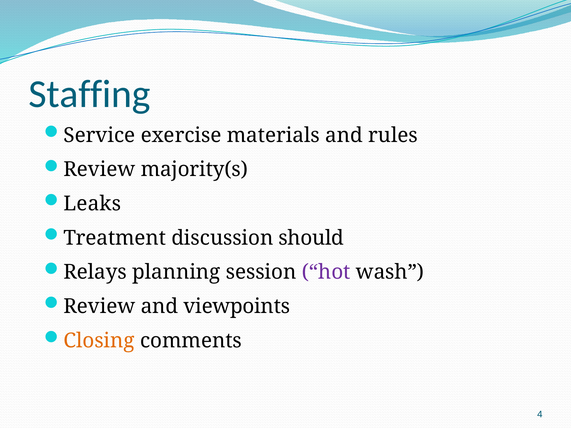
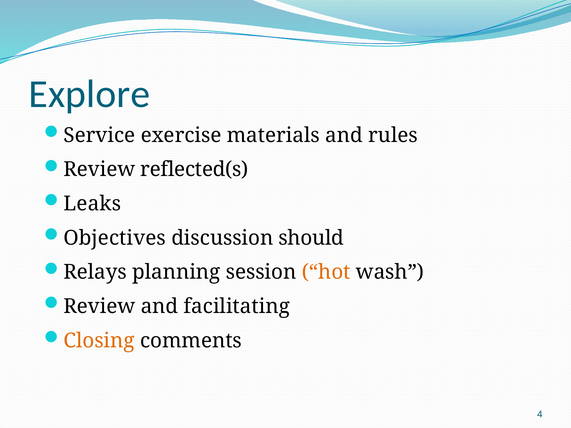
Staffing: Staffing -> Explore (89, 94)
majority(s: majority(s -> reflected(s (194, 170)
Treatment: Treatment -> Objectives (115, 238)
hot colour: purple -> orange (326, 272)
viewpoints: viewpoints -> facilitating (237, 307)
